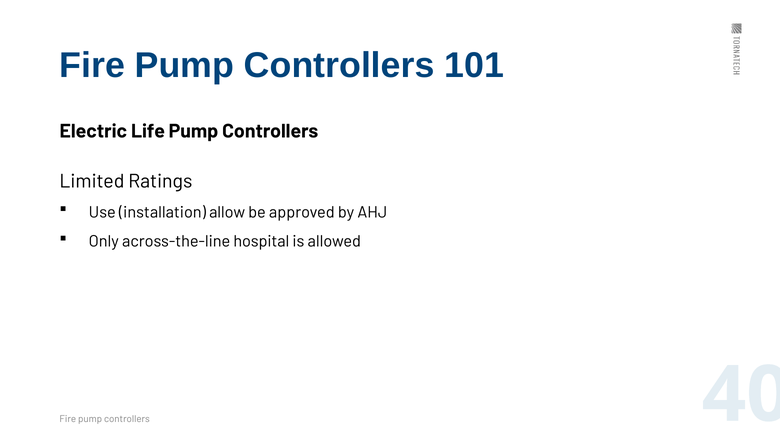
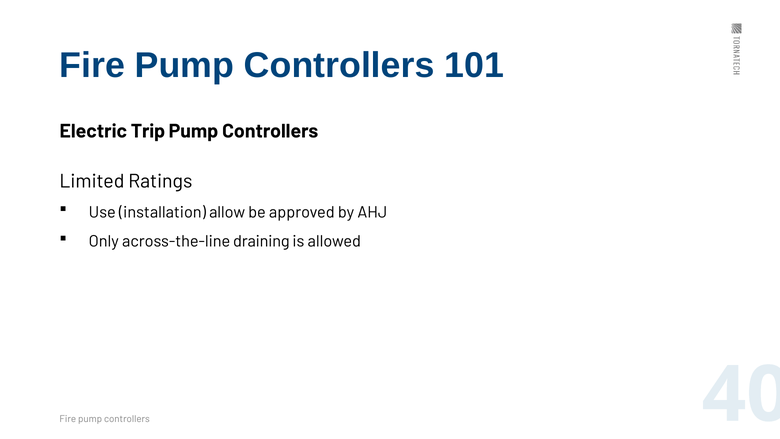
Life: Life -> Trip (148, 131)
hospital: hospital -> draining (261, 241)
